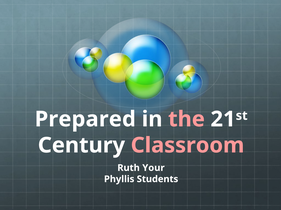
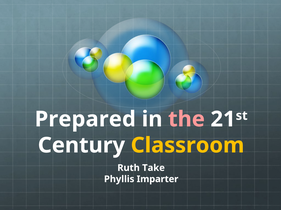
Classroom colour: pink -> yellow (187, 146)
Your: Your -> Take (154, 168)
Students: Students -> Imparter (158, 180)
